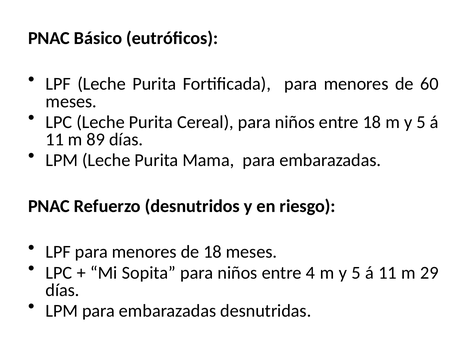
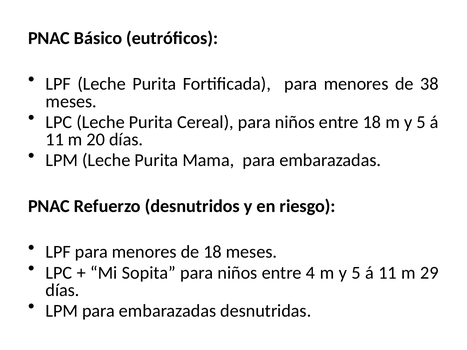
60: 60 -> 38 (429, 84)
89: 89 -> 20 (96, 140)
